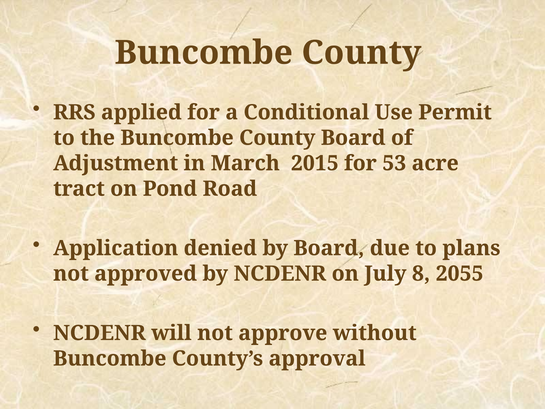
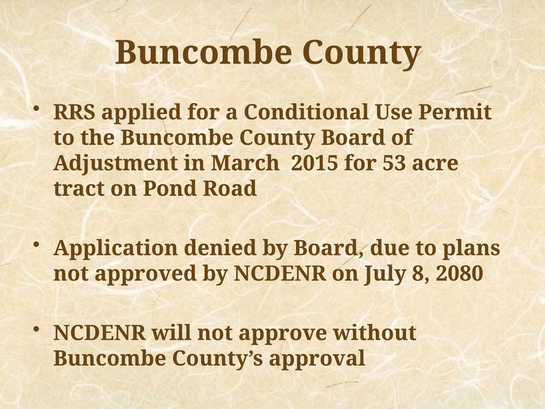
2055: 2055 -> 2080 (460, 273)
